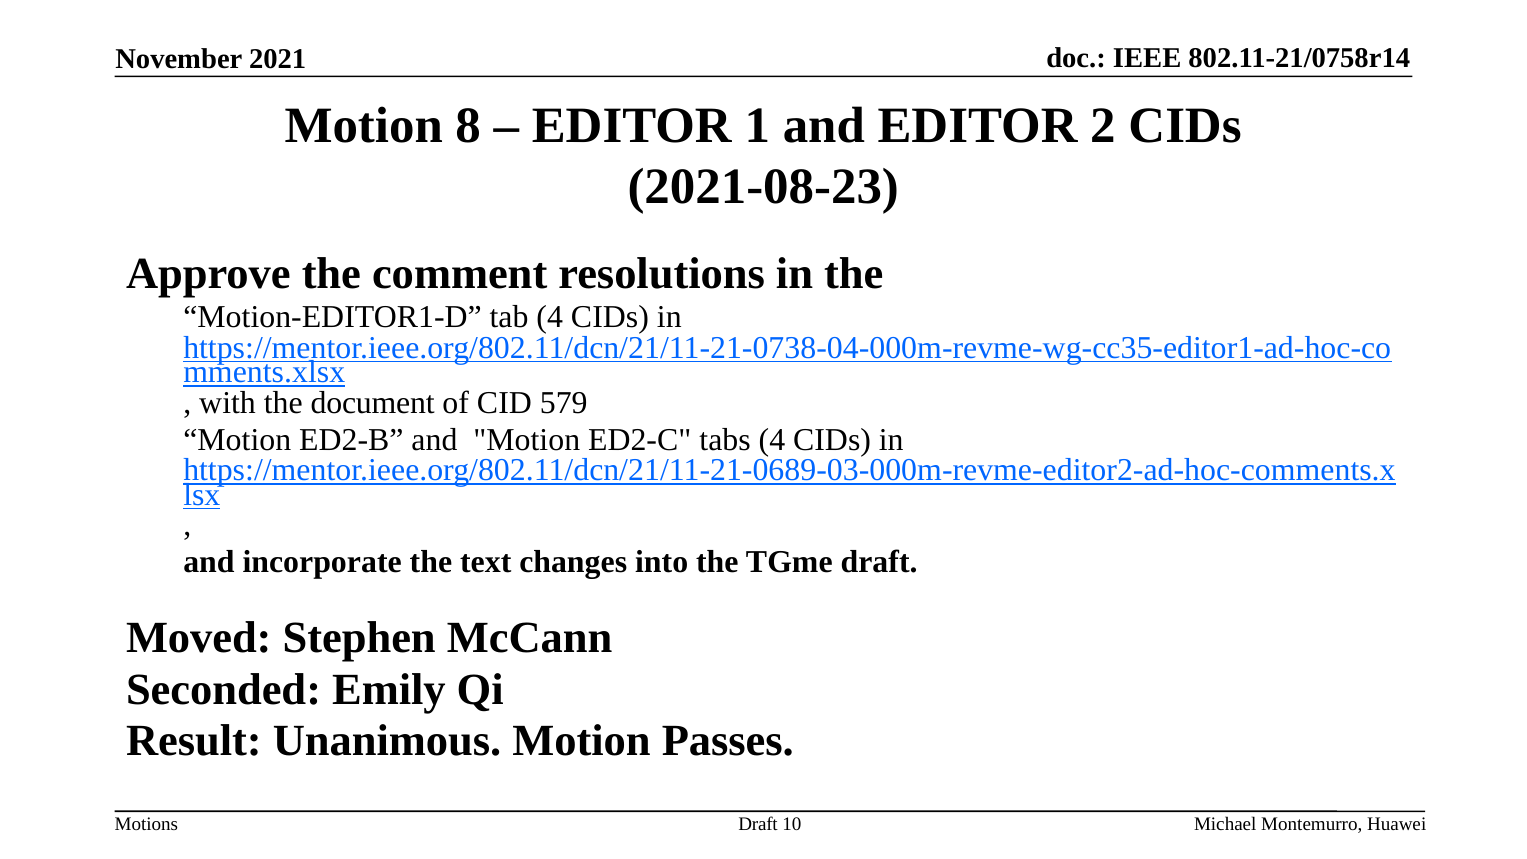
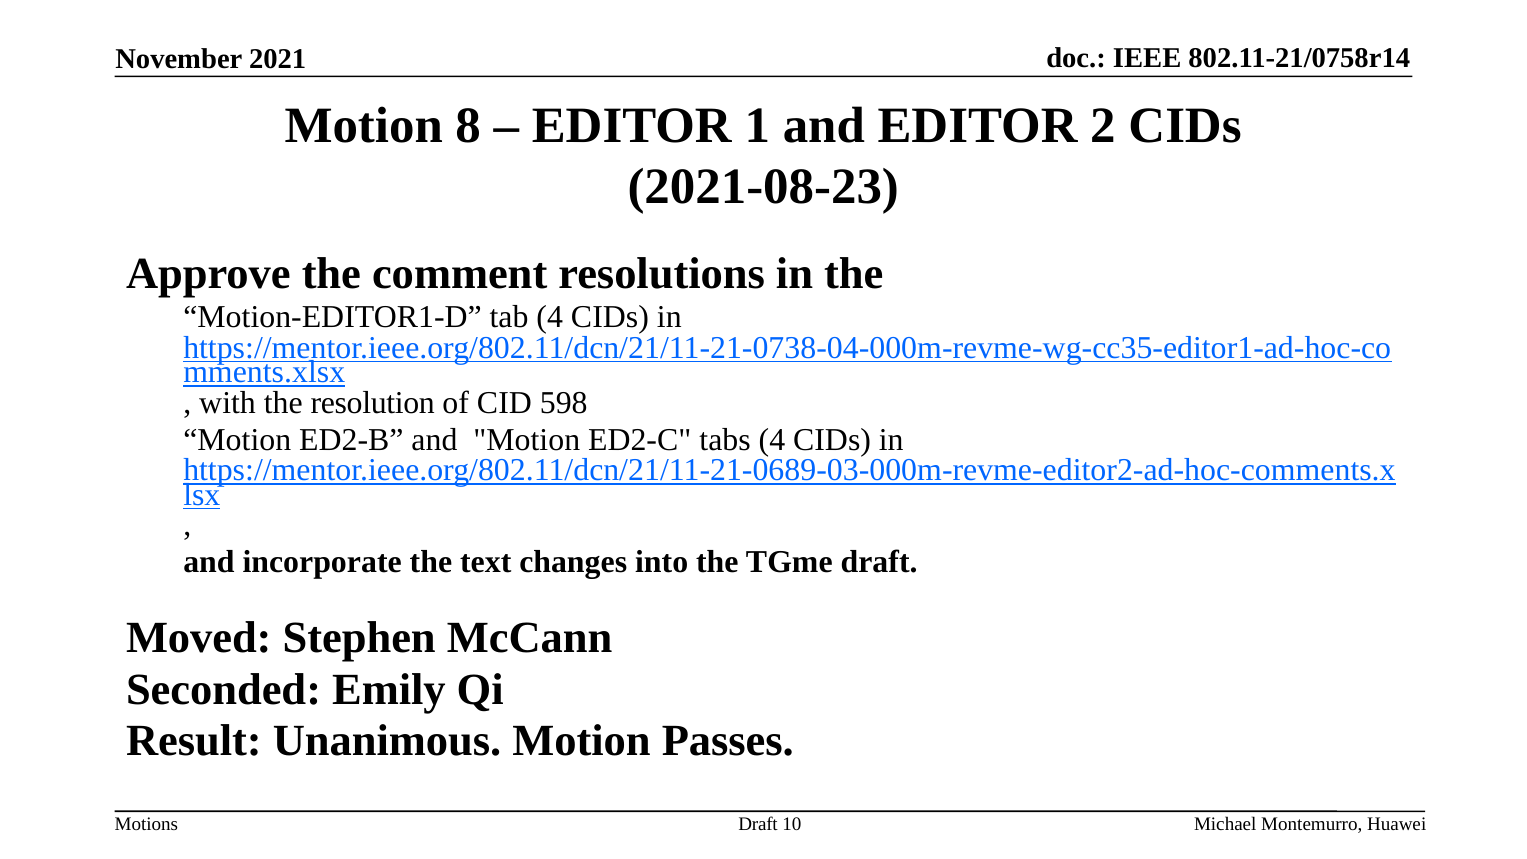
document: document -> resolution (373, 403)
579: 579 -> 598 (564, 403)
